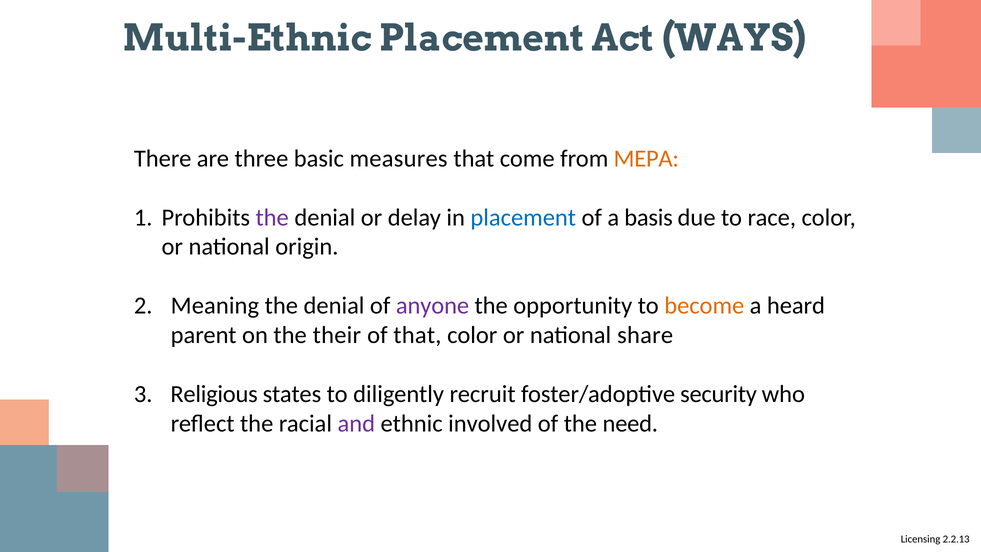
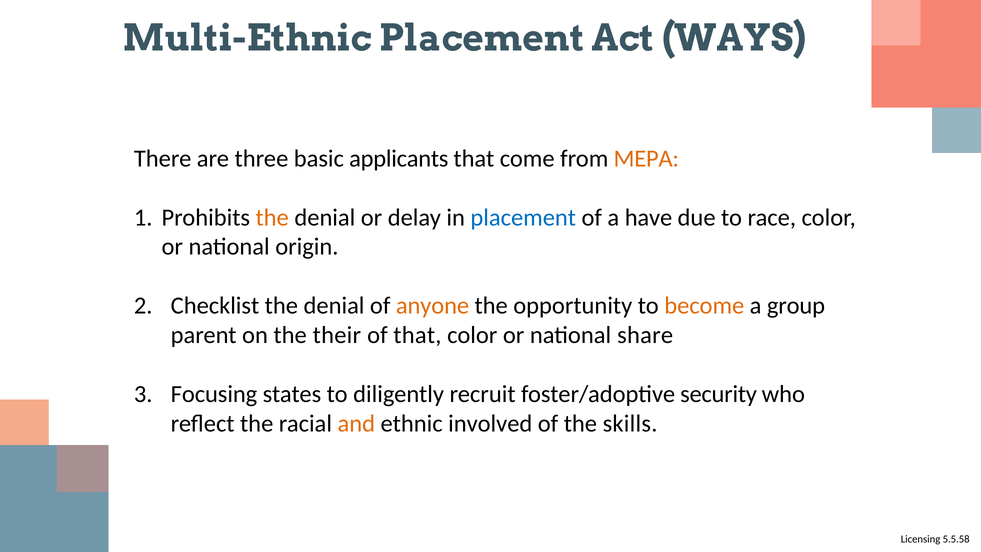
measures: measures -> applicants (399, 158)
the colour: purple -> orange (272, 217)
basis: basis -> have (648, 217)
Meaning: Meaning -> Checklist (215, 306)
anyone colour: purple -> orange (433, 306)
heard: heard -> group (796, 306)
Religious: Religious -> Focusing (214, 394)
and colour: purple -> orange (356, 423)
need: need -> skills (630, 423)
2.2.13: 2.2.13 -> 5.5.58 (956, 539)
